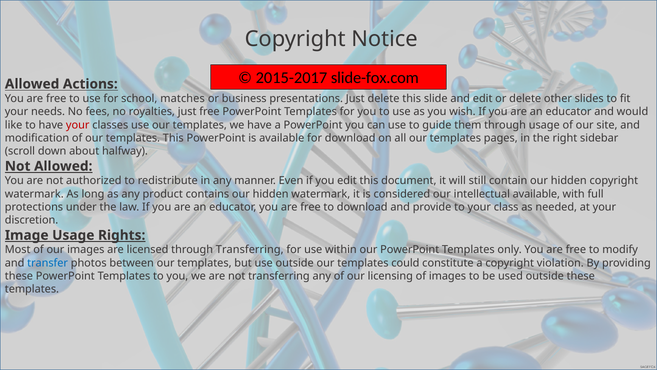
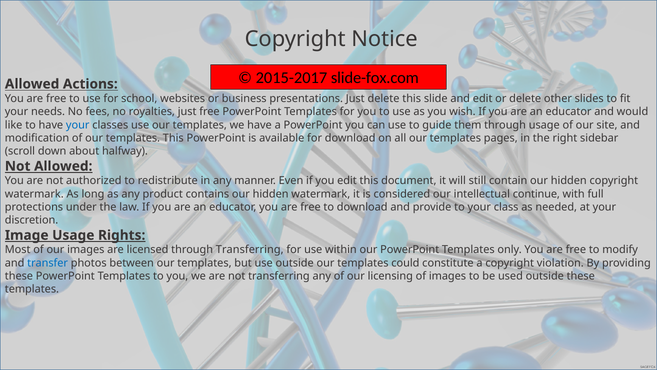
matches: matches -> websites (183, 99)
your colour: red -> blue (78, 125)
intellectual available: available -> continue (536, 194)
